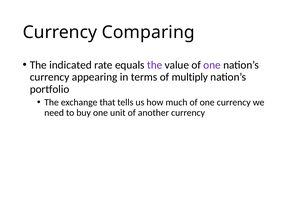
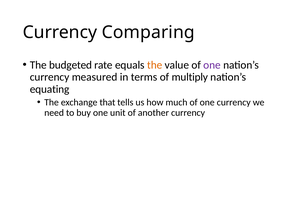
indicated: indicated -> budgeted (71, 65)
the colour: purple -> orange (155, 65)
appearing: appearing -> measured (95, 77)
portfolio: portfolio -> equating (50, 89)
